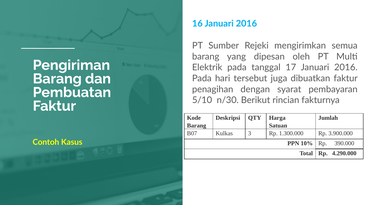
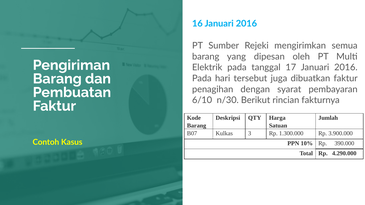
5/10: 5/10 -> 6/10 (202, 100)
